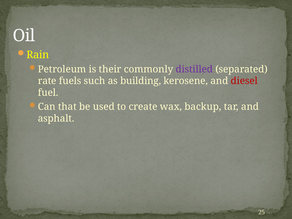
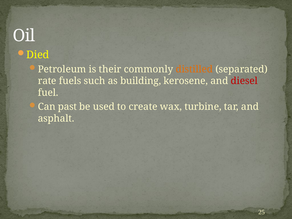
Rain: Rain -> Died (38, 55)
distilled colour: purple -> orange (194, 69)
that: that -> past (67, 107)
backup: backup -> turbine (203, 107)
